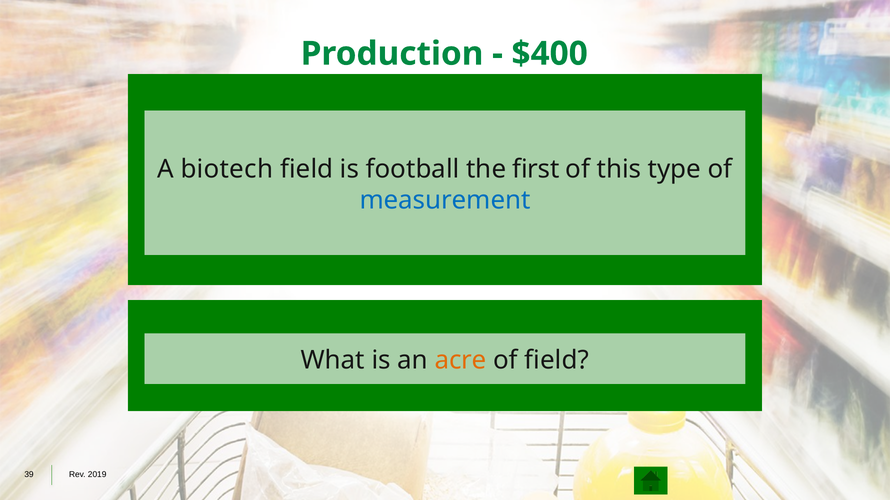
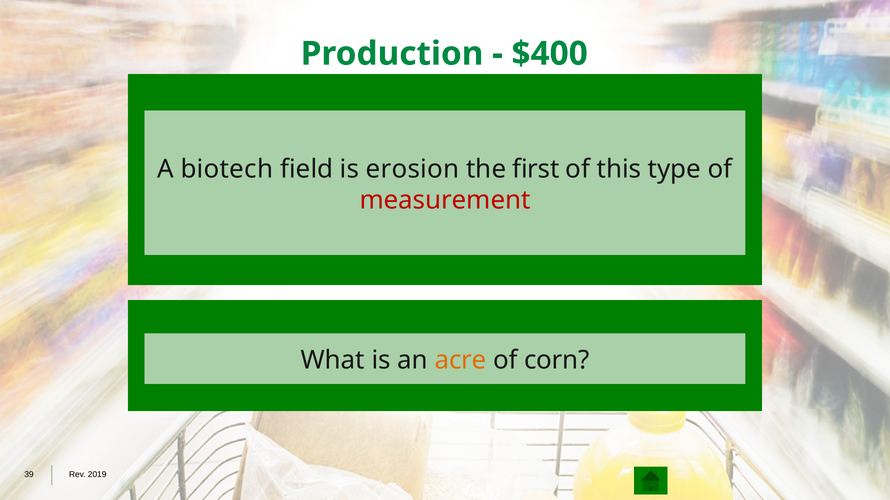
football: football -> erosion (412, 169)
measurement colour: blue -> red (445, 200)
of field: field -> corn (557, 361)
